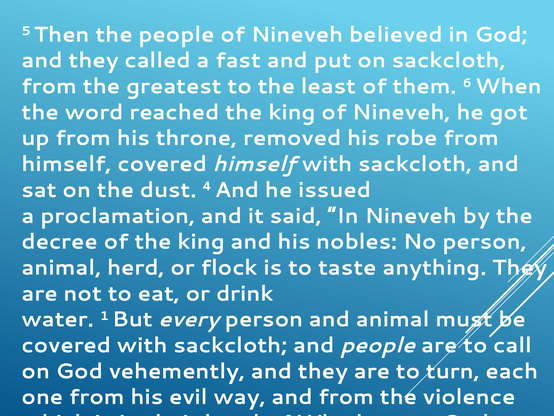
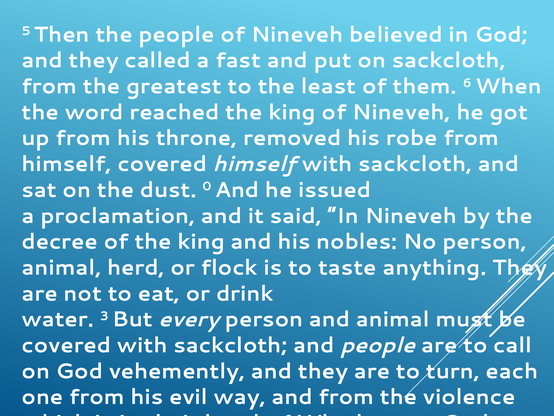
4: 4 -> 0 (207, 186)
1: 1 -> 3 (104, 316)
